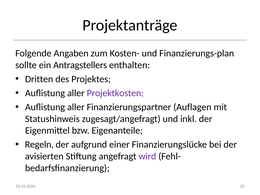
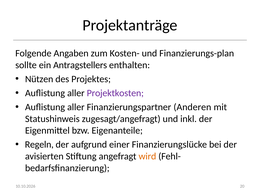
Dritten: Dritten -> Nützen (39, 79)
Auflagen: Auflagen -> Anderen (192, 107)
wird colour: purple -> orange (147, 156)
